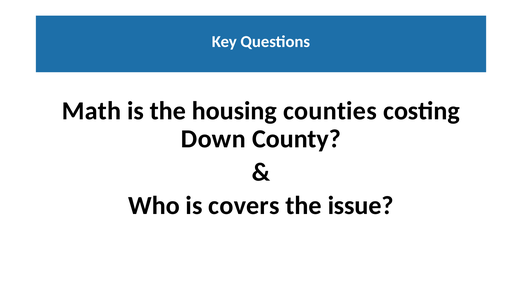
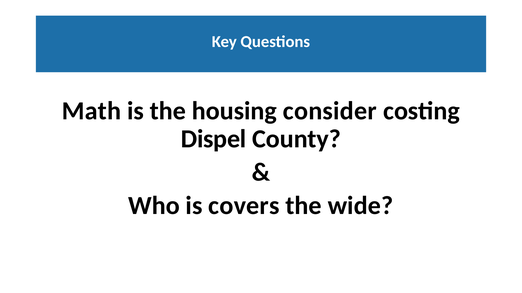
counties: counties -> consider (330, 111)
Down: Down -> Dispel (214, 139)
issue: issue -> wide (360, 206)
